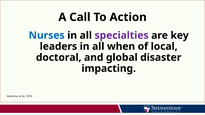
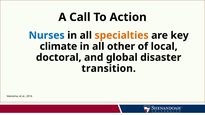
specialties colour: purple -> orange (122, 35)
leaders: leaders -> climate (58, 47)
when: when -> other (121, 47)
impacting: impacting -> transition (109, 69)
